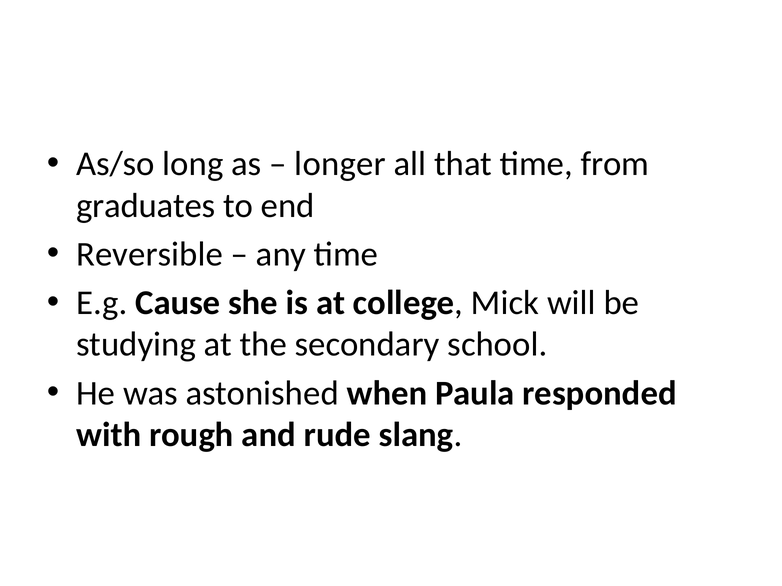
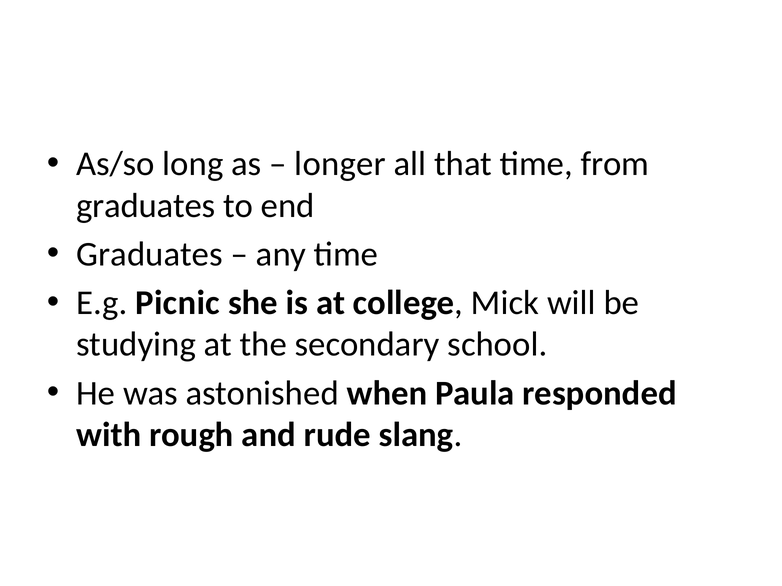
Reversible: Reversible -> Graduates (150, 254)
Cause: Cause -> Picnic (178, 303)
